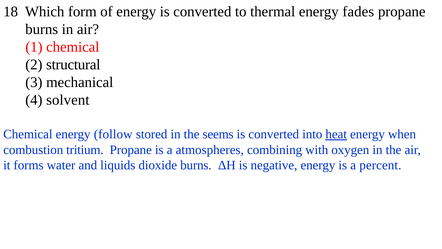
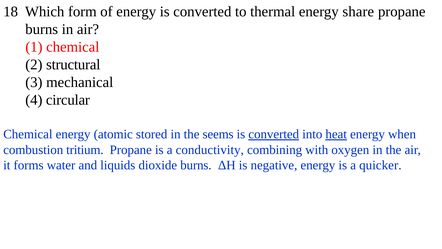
fades: fades -> share (358, 12)
solvent: solvent -> circular (68, 100)
follow: follow -> atomic (113, 134)
converted underline: none -> present (274, 134)
atmospheres: atmospheres -> conductivity (210, 150)
percent: percent -> quicker (380, 165)
